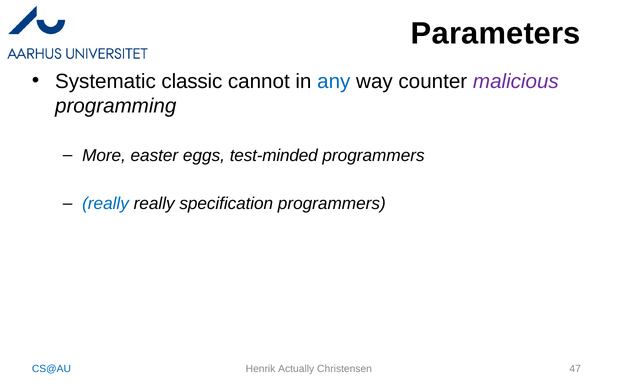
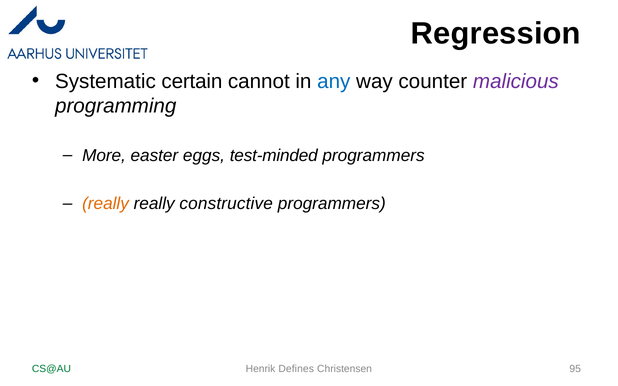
Parameters: Parameters -> Regression (496, 33)
classic: classic -> certain (192, 81)
really colour: blue -> orange (106, 204)
specification: specification -> constructive (226, 204)
CS@AU colour: blue -> green (51, 369)
Actually: Actually -> Defines (296, 369)
47: 47 -> 95 (575, 369)
